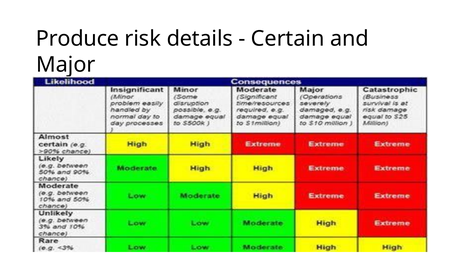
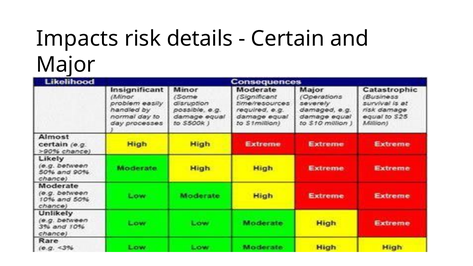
Produce: Produce -> Impacts (77, 39)
